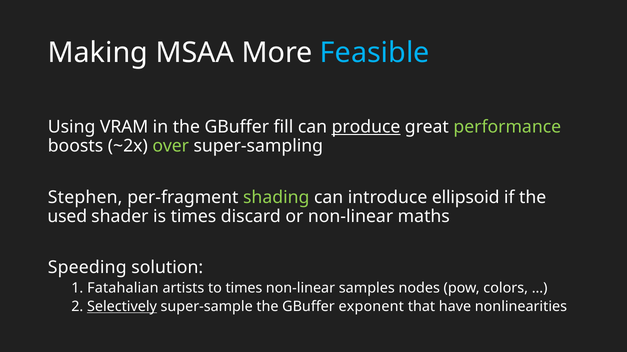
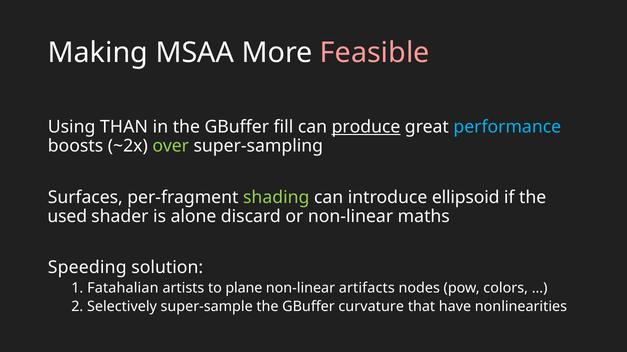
Feasible colour: light blue -> pink (375, 53)
VRAM: VRAM -> THAN (124, 127)
performance colour: light green -> light blue (507, 127)
Stephen: Stephen -> Surfaces (85, 198)
is times: times -> alone (193, 217)
to times: times -> plane (244, 288)
samples: samples -> artifacts (367, 288)
Selectively underline: present -> none (122, 307)
exponent: exponent -> curvature (371, 307)
